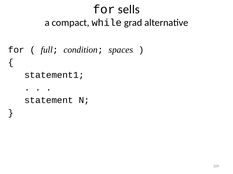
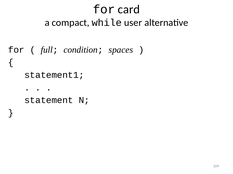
sells: sells -> card (129, 9)
grad: grad -> user (133, 23)
